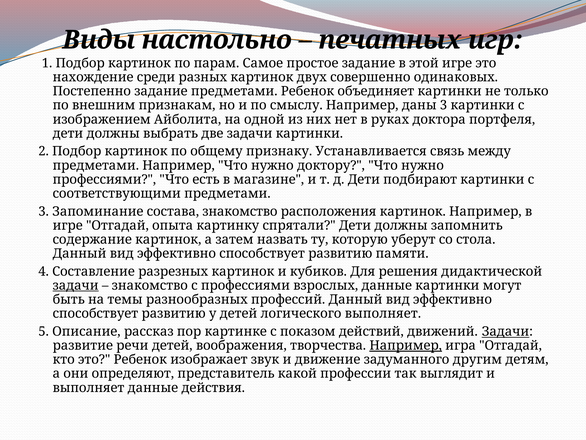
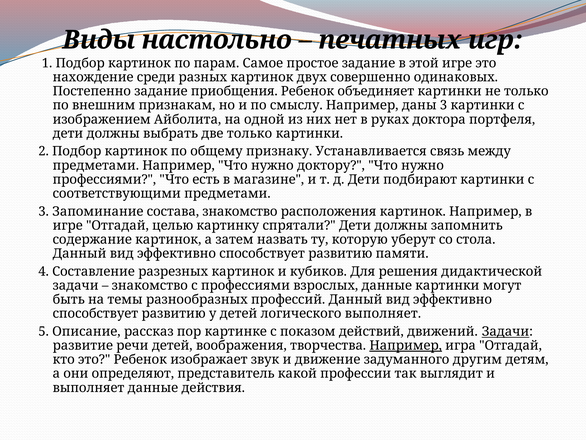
задание предметами: предметами -> приобщения (234, 91)
две задачи: задачи -> только (250, 133)
опыта: опыта -> целью (173, 225)
задачи underline: present -> none (76, 285)
